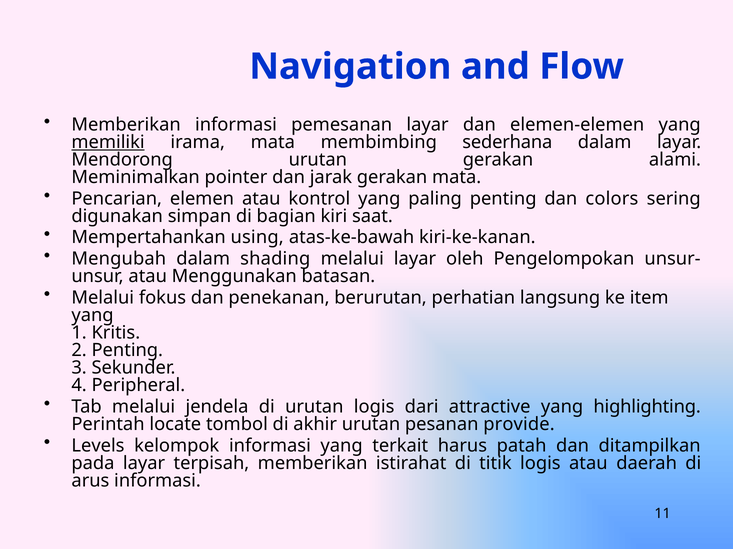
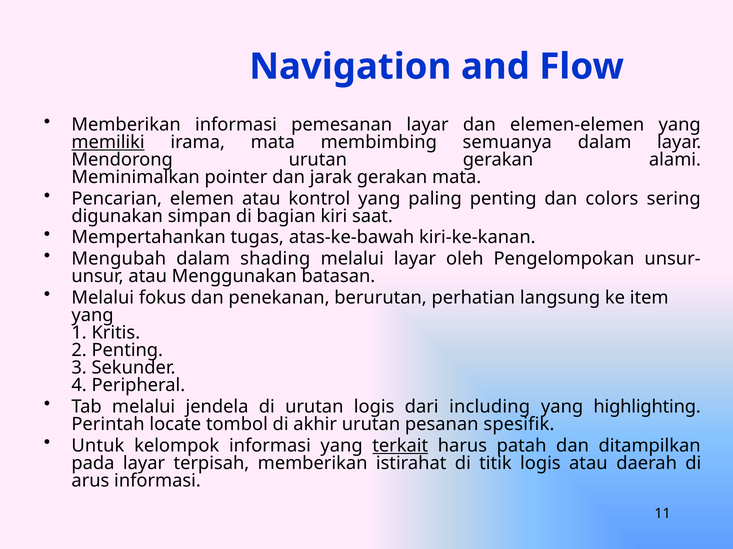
sederhana: sederhana -> semuanya (507, 142)
using: using -> tugas (257, 238)
attractive: attractive -> including (490, 407)
provide: provide -> spesifik (519, 425)
Levels: Levels -> Untuk (98, 446)
terkait underline: none -> present (400, 446)
